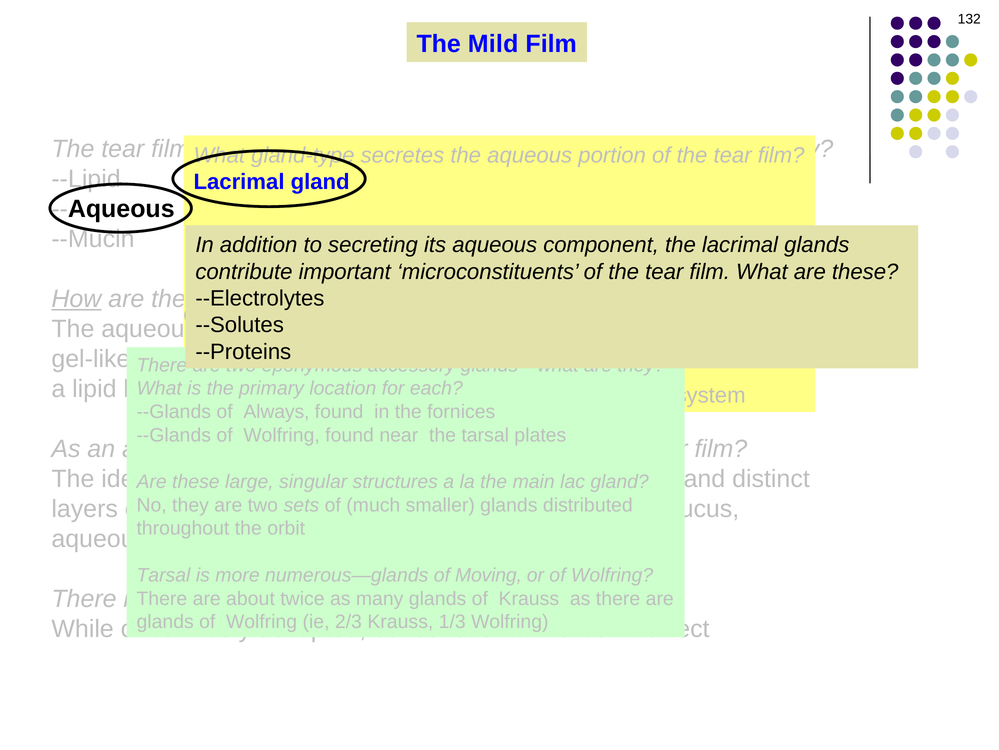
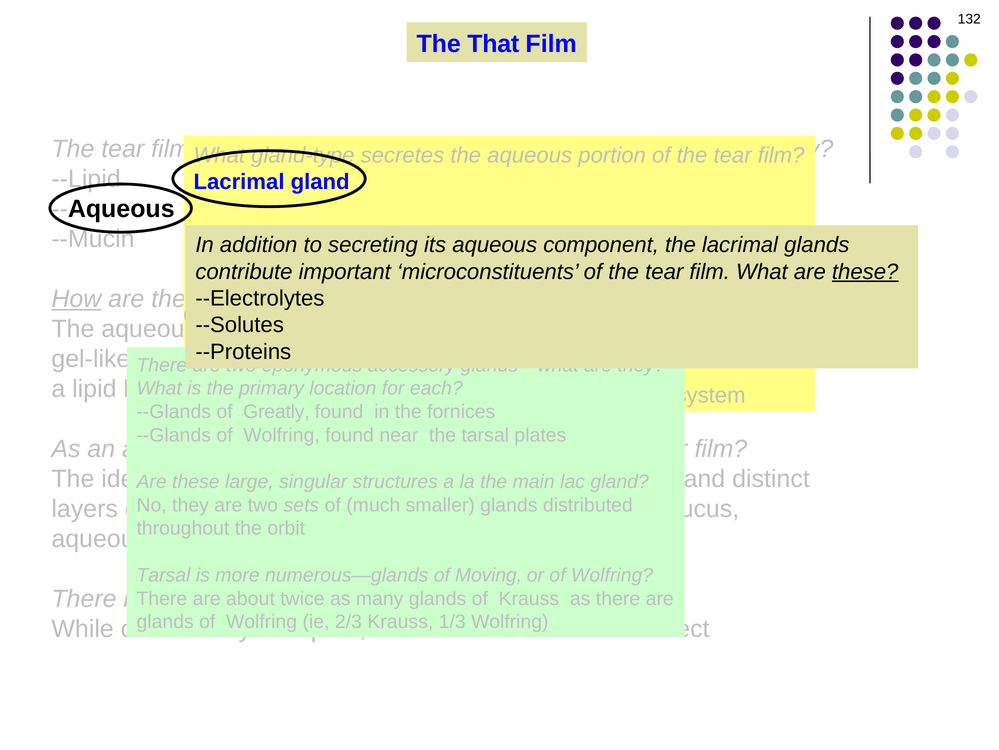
The Mild: Mild -> That (493, 44)
these underline: none -> present (865, 271)
Always: Always -> Greatly (276, 411)
